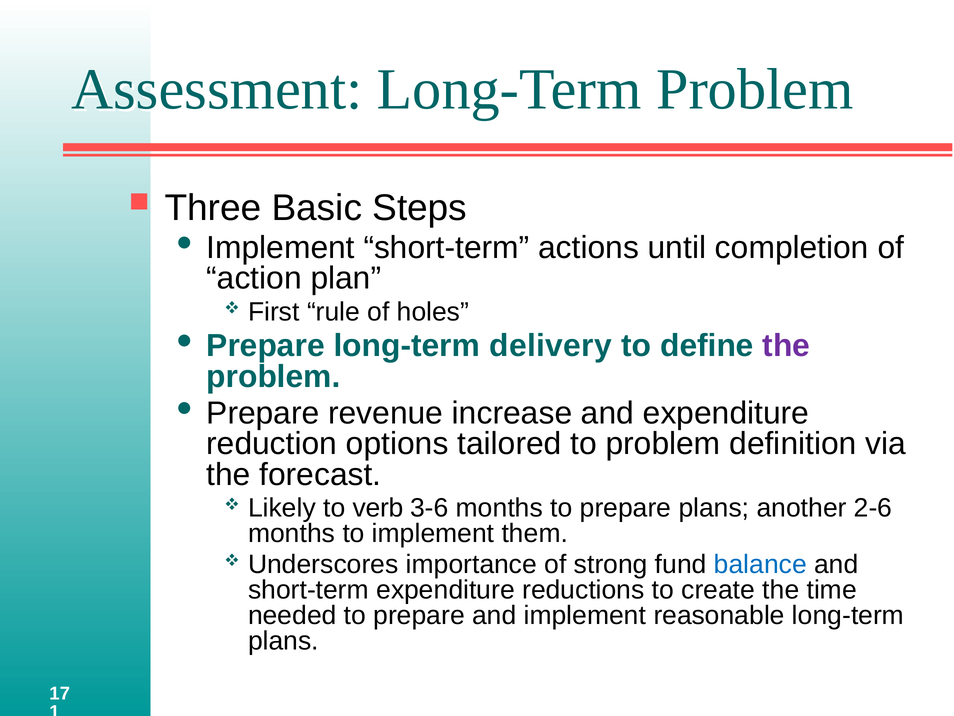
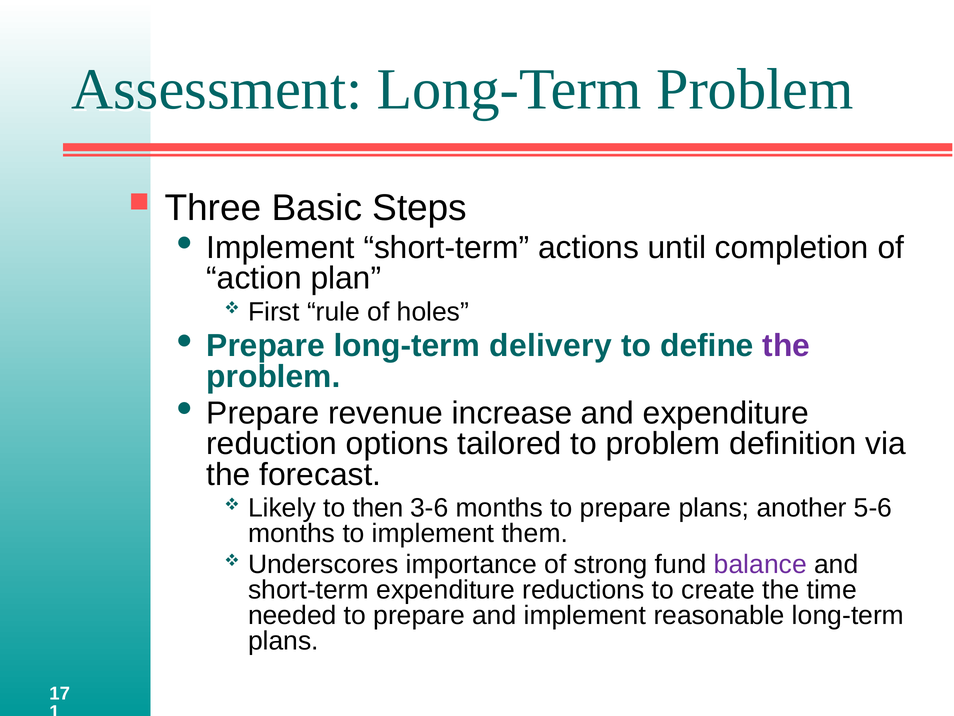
verb: verb -> then (378, 508)
2-6: 2-6 -> 5-6 (873, 508)
balance colour: blue -> purple (760, 564)
